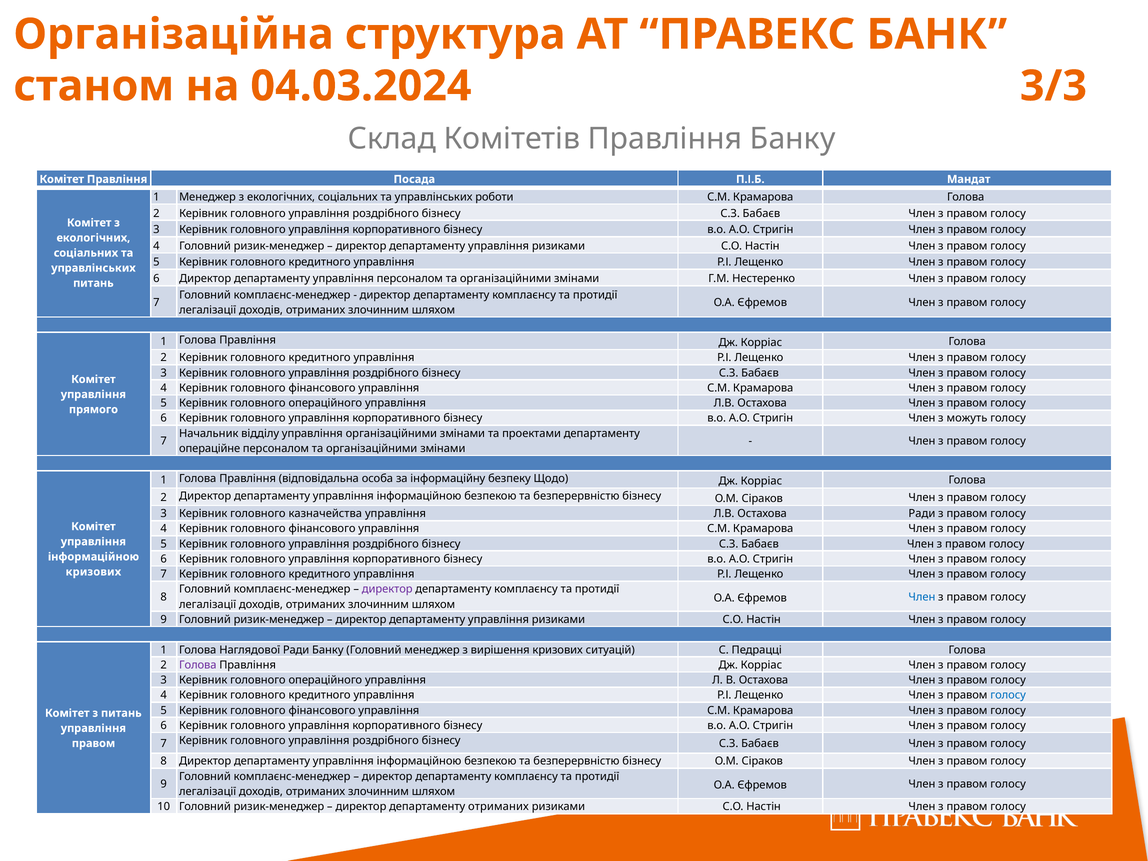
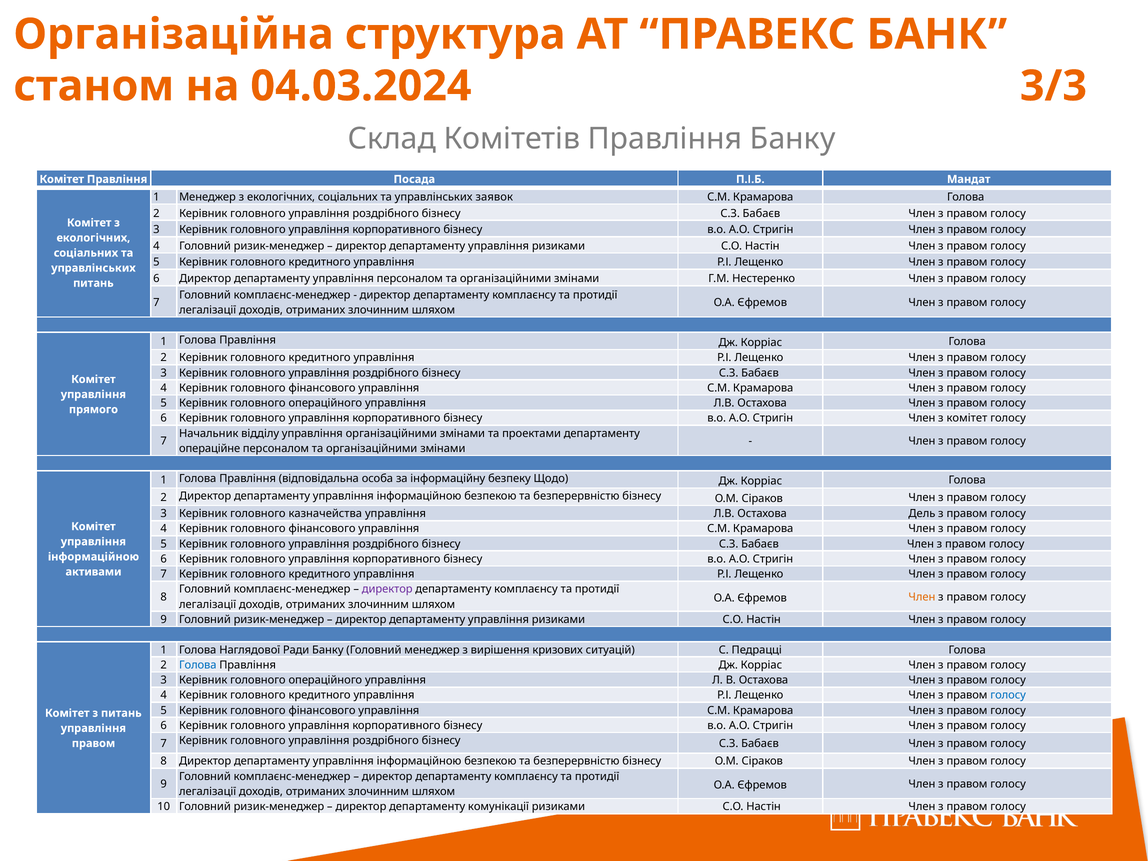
роботи: роботи -> заявок (494, 197)
з можуть: можуть -> комітет (967, 418)
Остахова Ради: Ради -> Дель (922, 514)
кризових: кризових -> активами (93, 572)
Член colour: blue -> orange (922, 597)
Голова colour: purple -> blue (198, 665)
департаменту отриманих: отриманих -> комунікації (498, 807)
